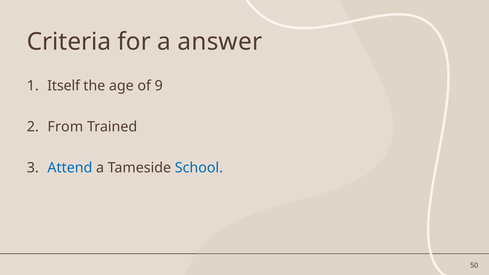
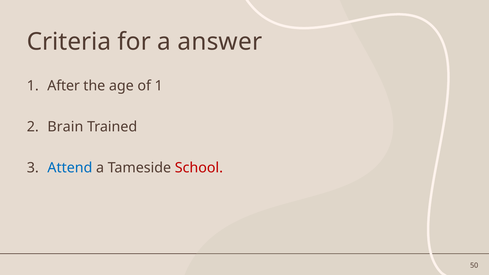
Itself: Itself -> After (64, 86)
of 9: 9 -> 1 (159, 86)
From: From -> Brain (65, 127)
School colour: blue -> red (199, 168)
